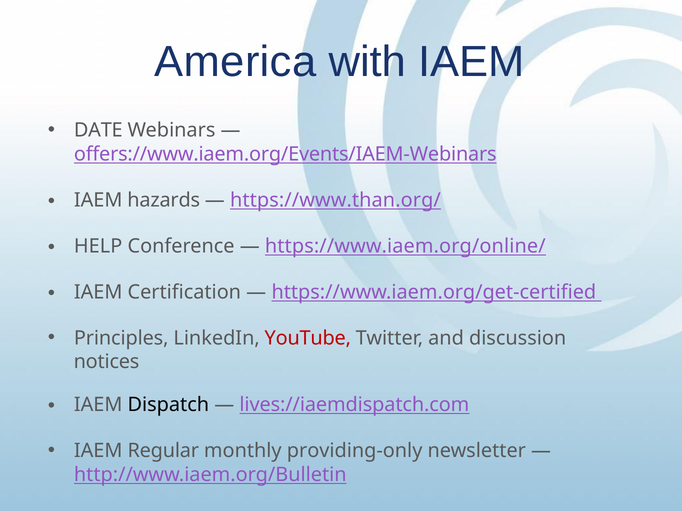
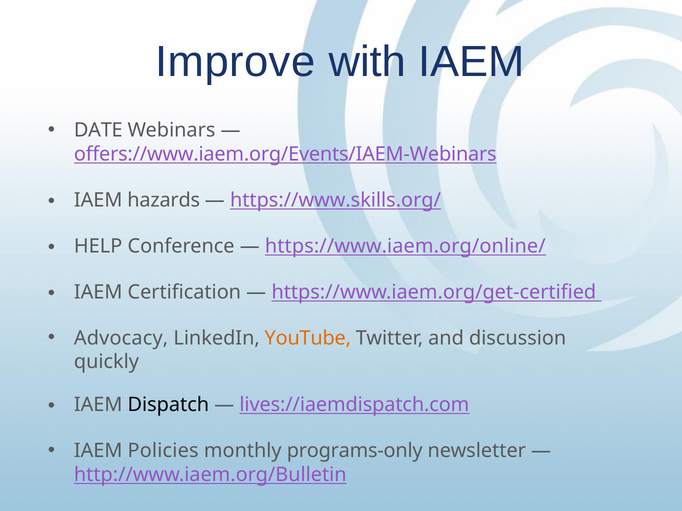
America: America -> Improve (235, 62)
https://www.than.org/: https://www.than.org/ -> https://www.skills.org/ (335, 200)
Principles: Principles -> Advocacy (121, 338)
YouTube colour: red -> orange (308, 338)
notices: notices -> quickly (106, 362)
Regular: Regular -> Policies (163, 451)
providing-only: providing-only -> programs-only (355, 451)
